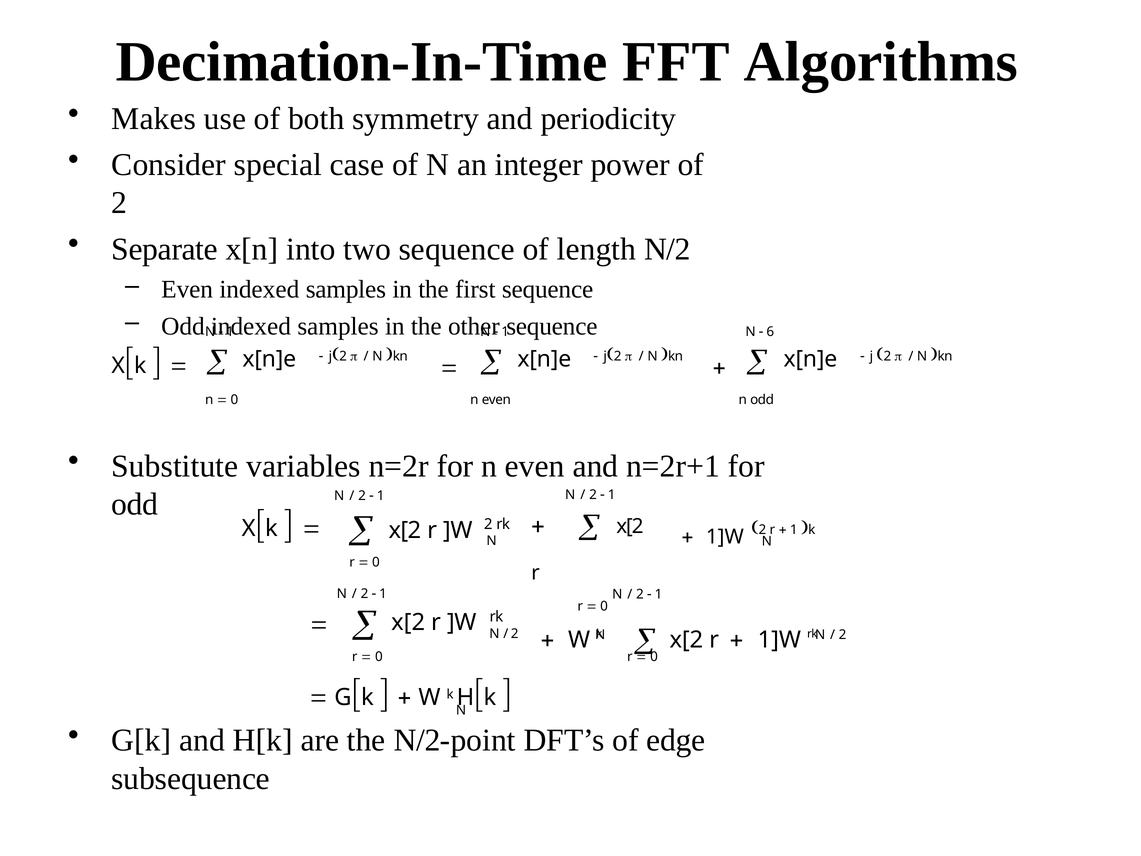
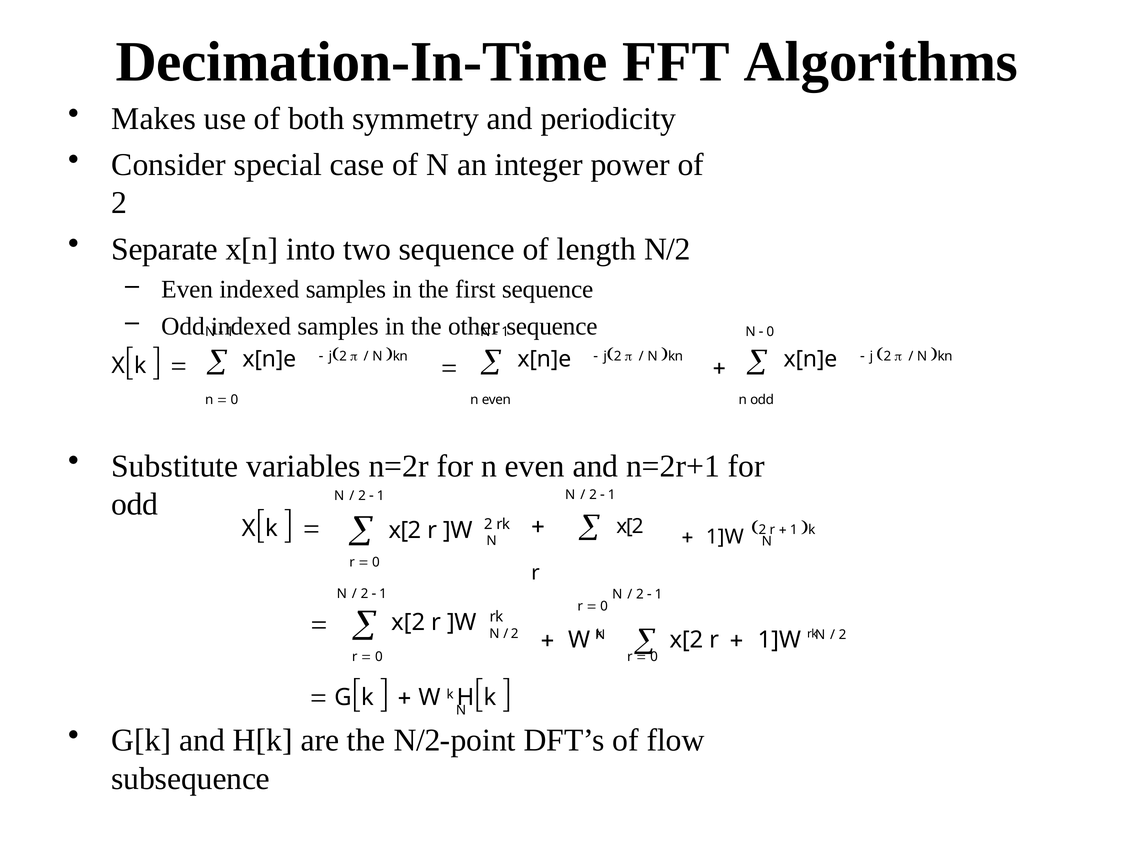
6: 6 -> 0 (770, 332)
edge: edge -> flow (676, 740)
